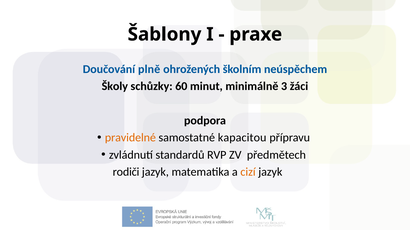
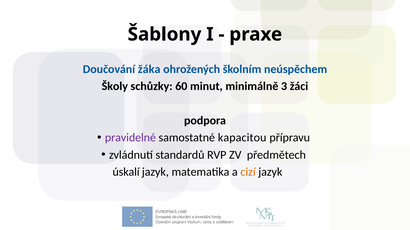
plně: plně -> žáka (149, 69)
pravidelné colour: orange -> purple (130, 138)
rodiči: rodiči -> úskalí (126, 172)
